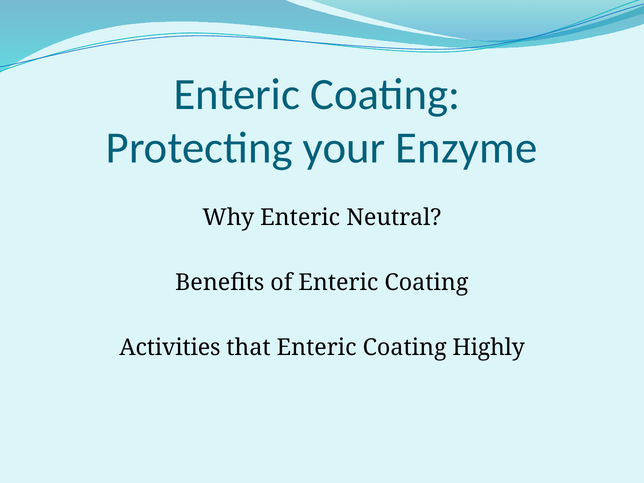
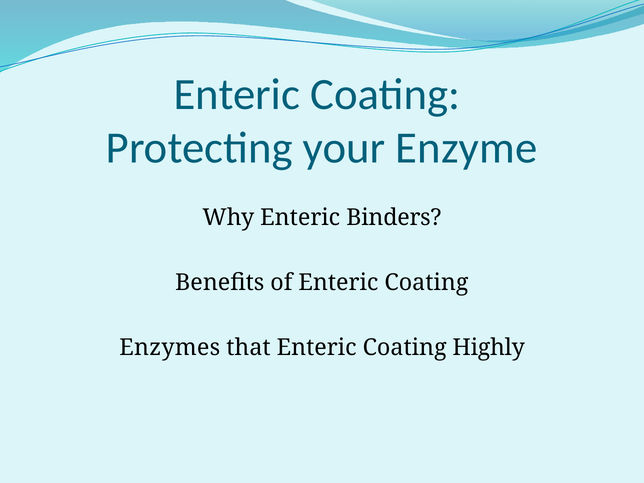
Neutral: Neutral -> Binders (394, 217)
Activities: Activities -> Enzymes (170, 348)
